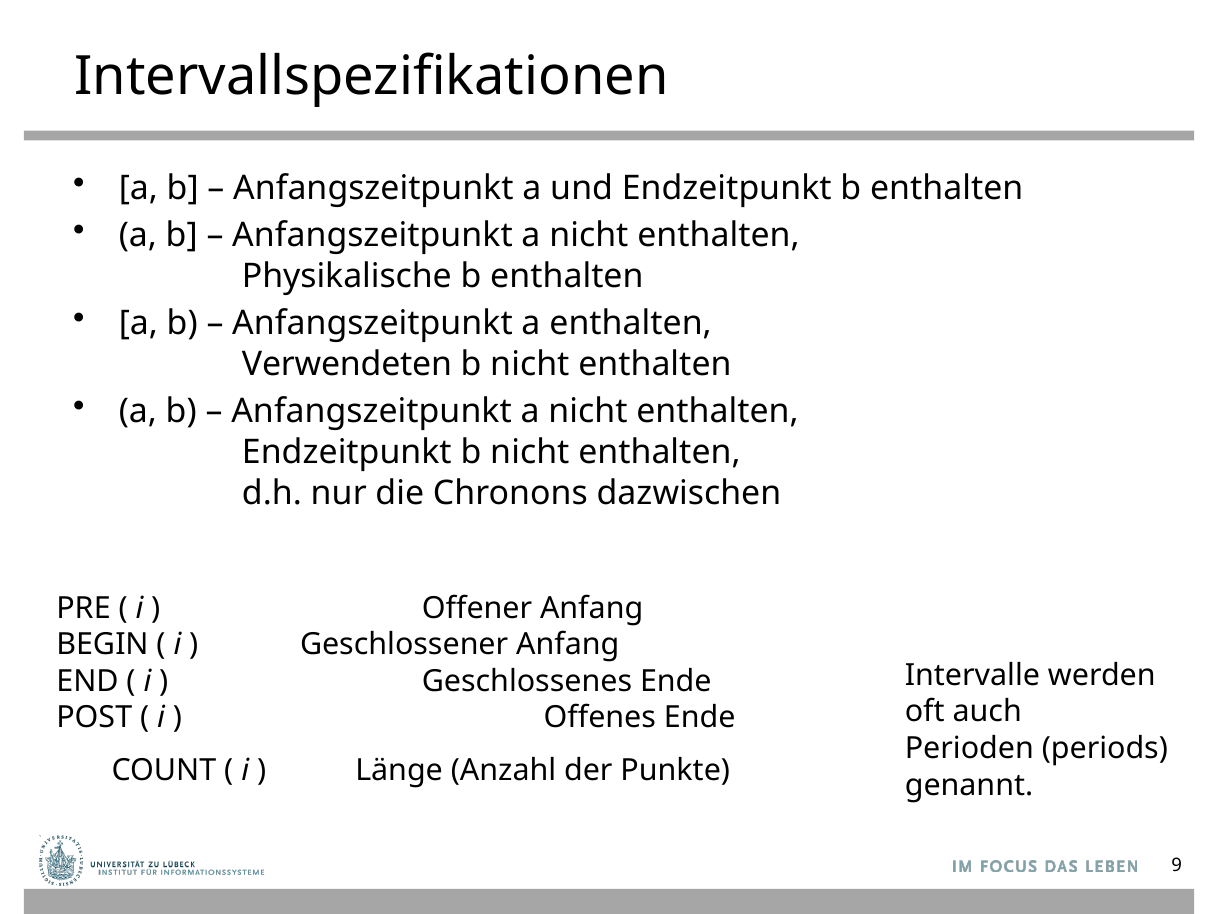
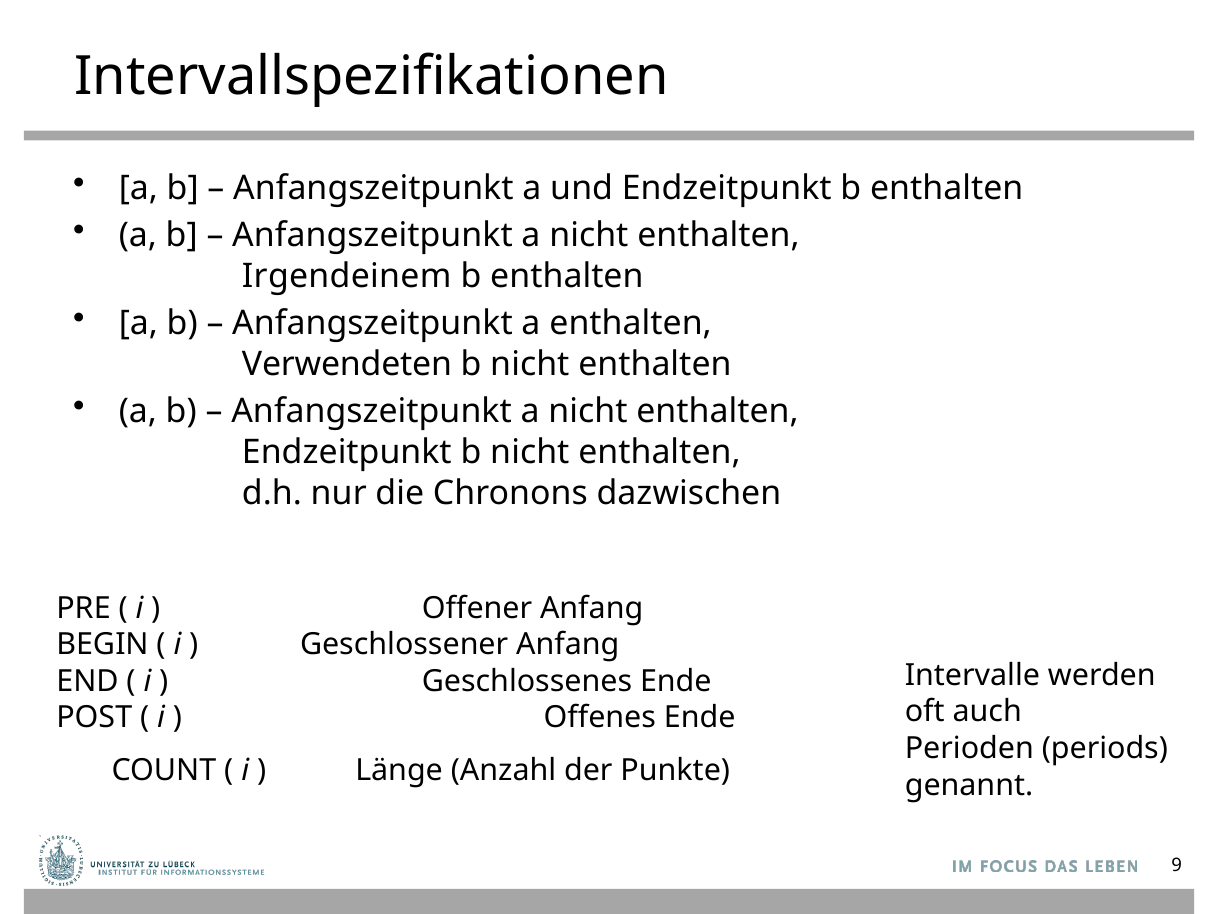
Physikalische: Physikalische -> Irgendeinem (347, 276)
